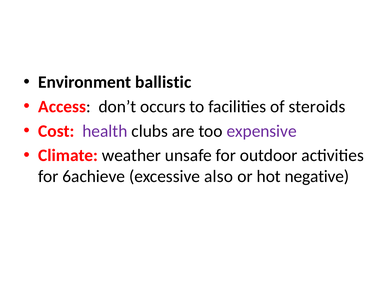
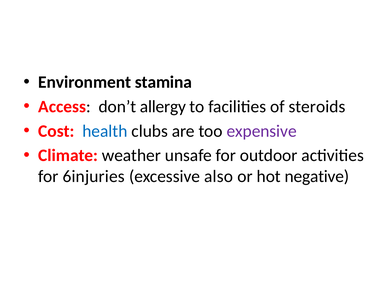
ballistic: ballistic -> stamina (163, 82)
occurs: occurs -> allergy (163, 107)
health colour: purple -> blue (105, 131)
6achieve: 6achieve -> 6injuries (94, 176)
